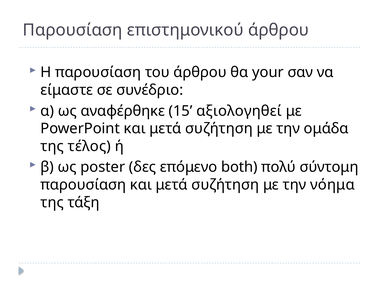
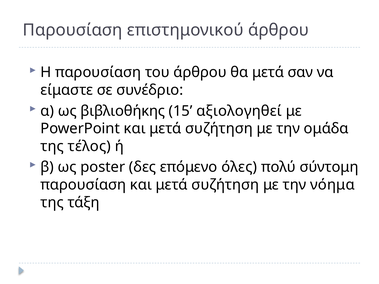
θα your: your -> μετά (268, 72)
αναφέρθηκε: αναφέρθηκε -> βιβλιοθήκης (123, 111)
both: both -> όλες (239, 167)
